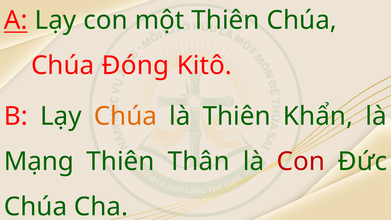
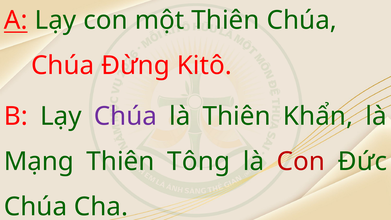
Đóng: Đóng -> Đừng (135, 66)
Chúa colour: orange -> purple (125, 116)
Thân: Thân -> Tông (199, 161)
